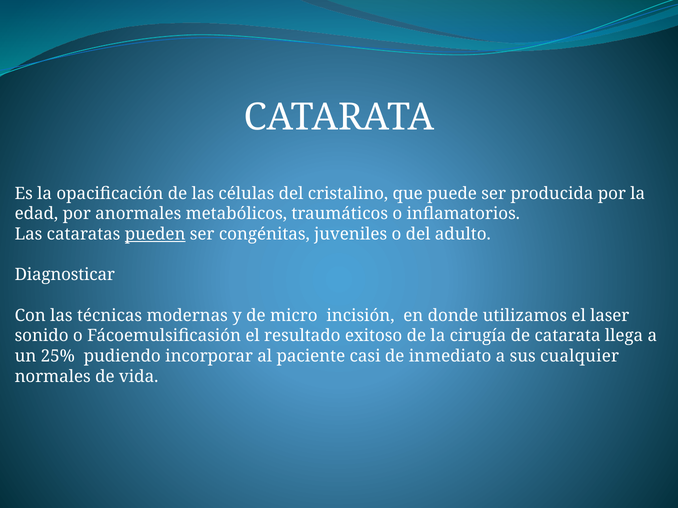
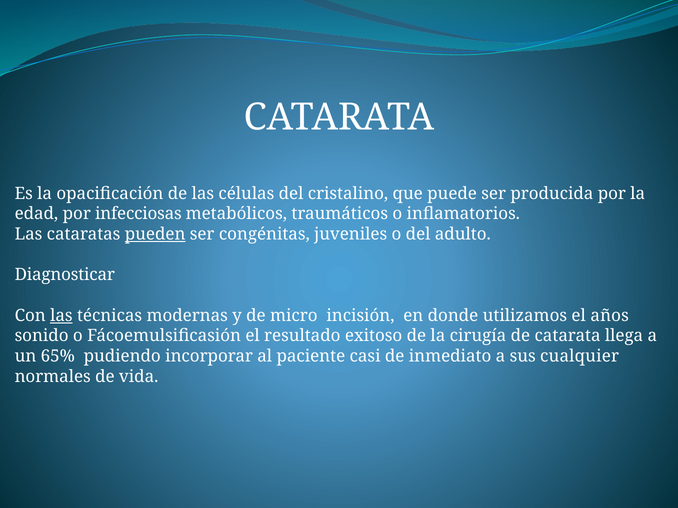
anormales: anormales -> infecciosas (138, 214)
las underline: none -> present (61, 316)
laser: laser -> años (610, 316)
25%: 25% -> 65% (58, 356)
